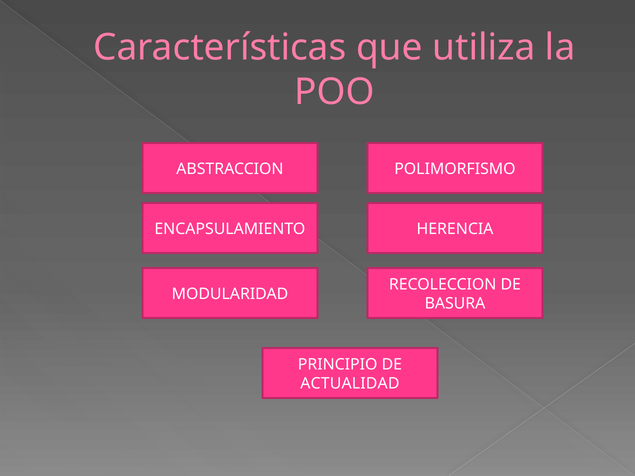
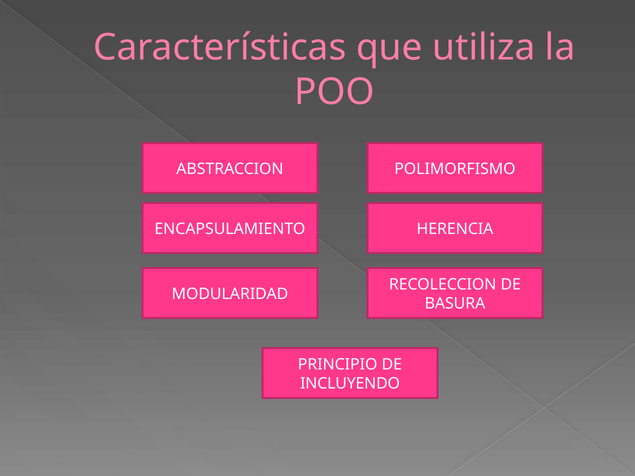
ACTUALIDAD: ACTUALIDAD -> INCLUYENDO (350, 384)
